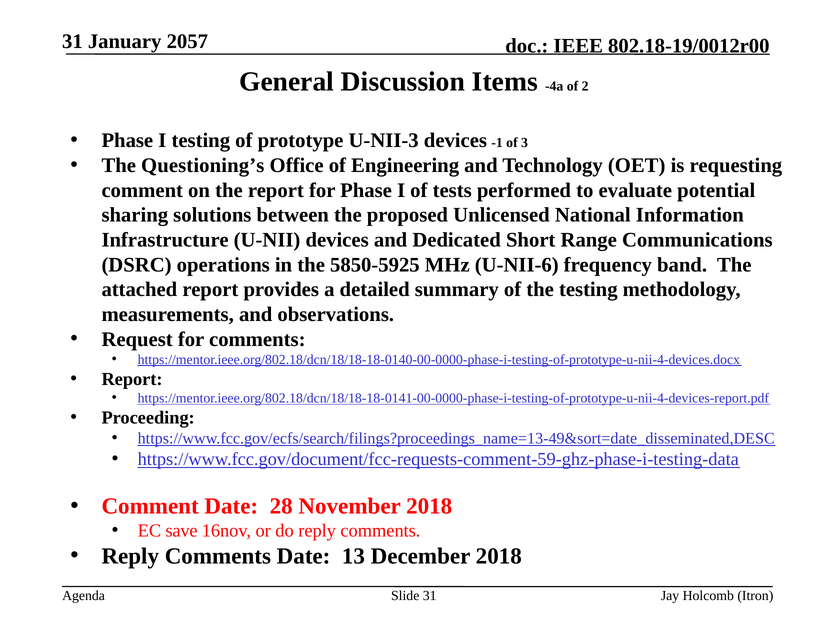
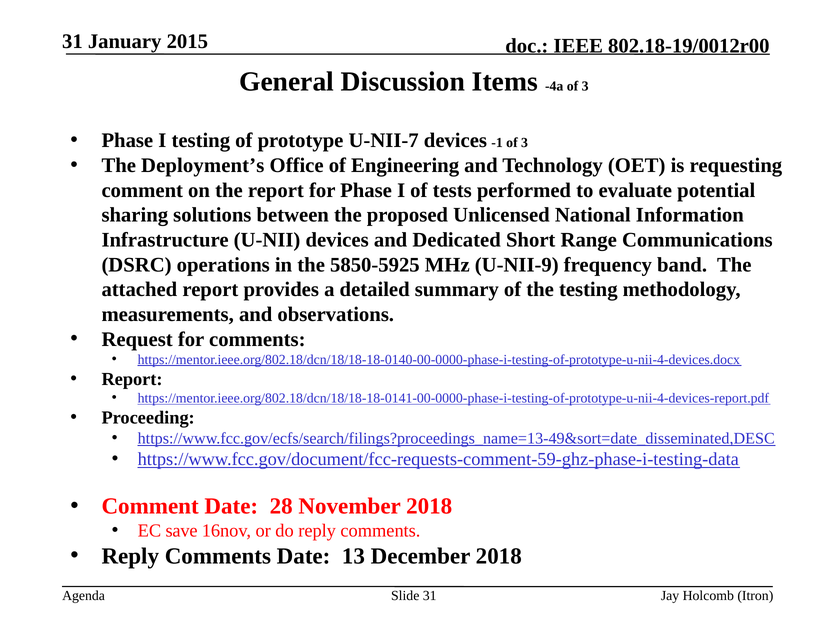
2057: 2057 -> 2015 (187, 41)
-4a of 2: 2 -> 3 (585, 86)
U-NII-3: U-NII-3 -> U-NII-7 (384, 141)
Questioning’s: Questioning’s -> Deployment’s (203, 165)
U-NII-6: U-NII-6 -> U-NII-9 (517, 265)
